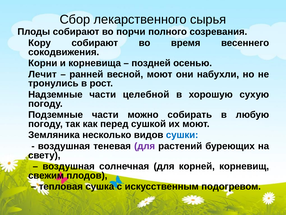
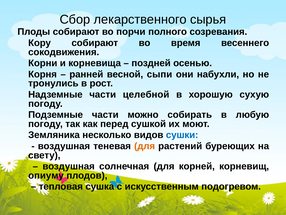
Лечит: Лечит -> Корня (43, 74)
весной моют: моют -> сыпи (159, 74)
для colour: purple -> orange (145, 146)
свежим: свежим -> опиуму (46, 175)
